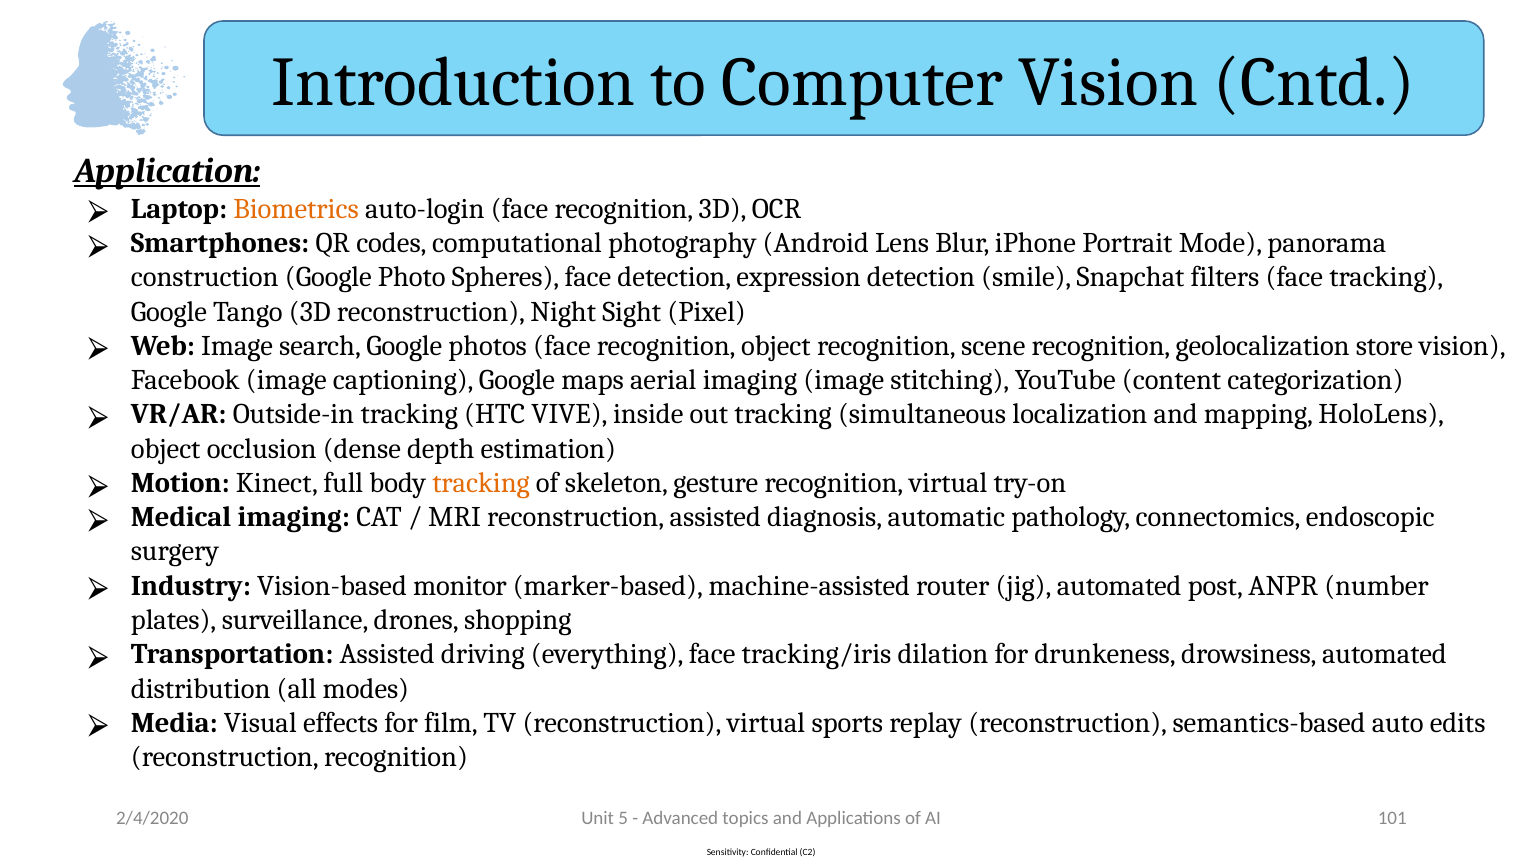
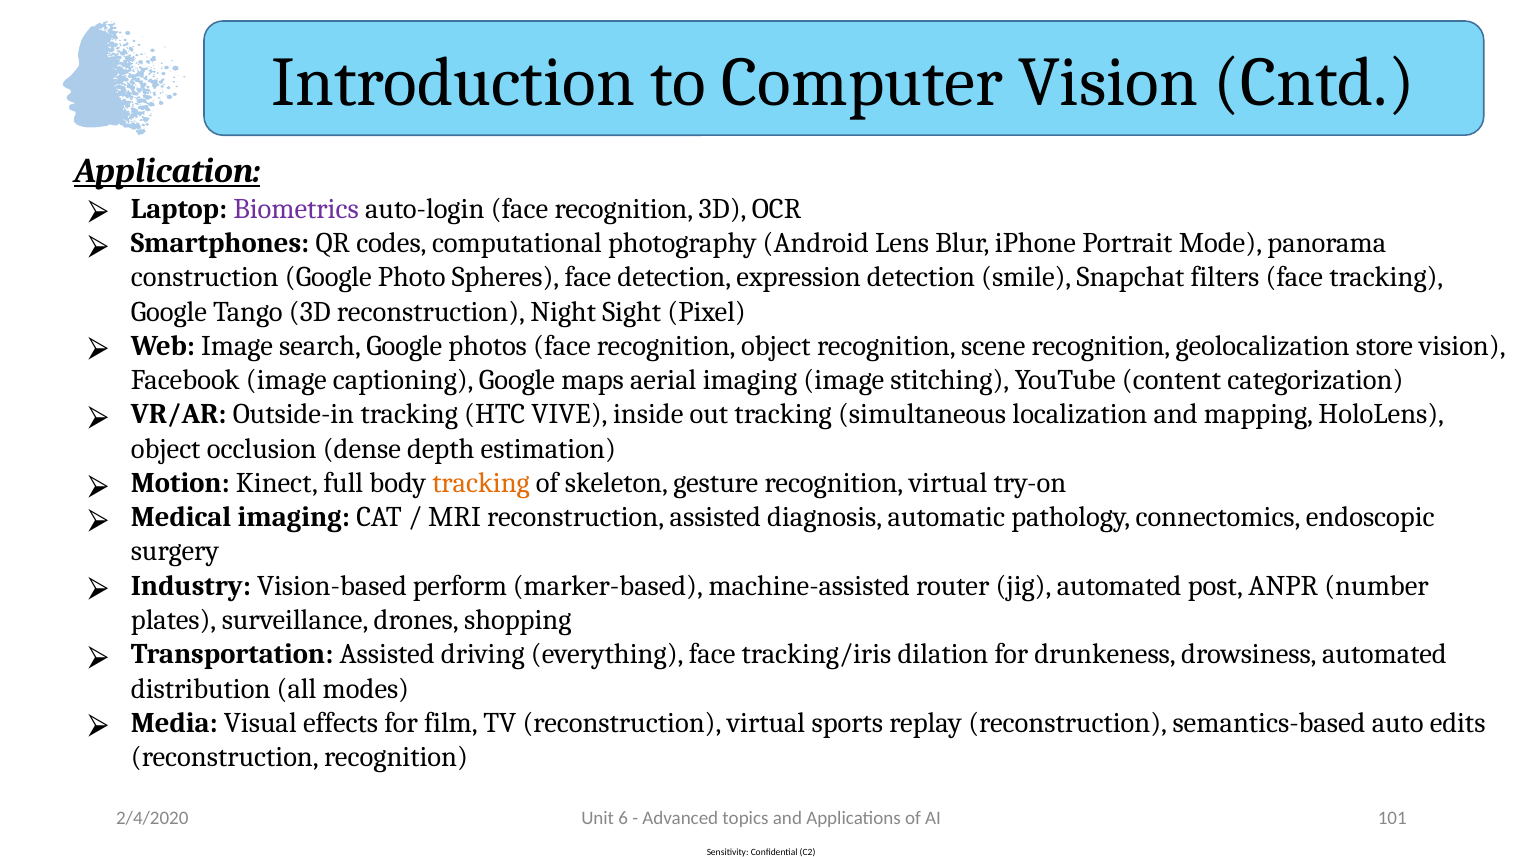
Biometrics colour: orange -> purple (296, 209)
monitor: monitor -> perform (460, 586)
5: 5 -> 6 (623, 818)
